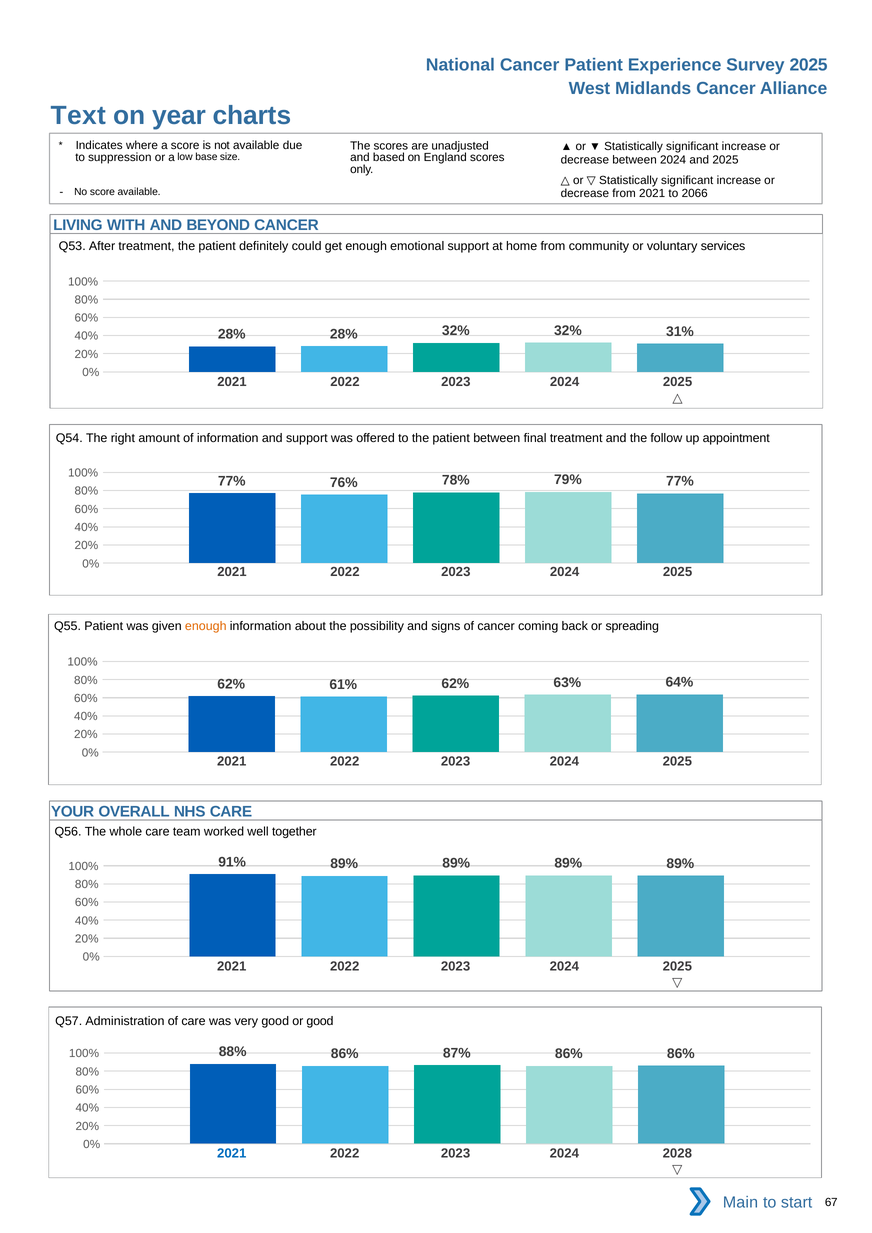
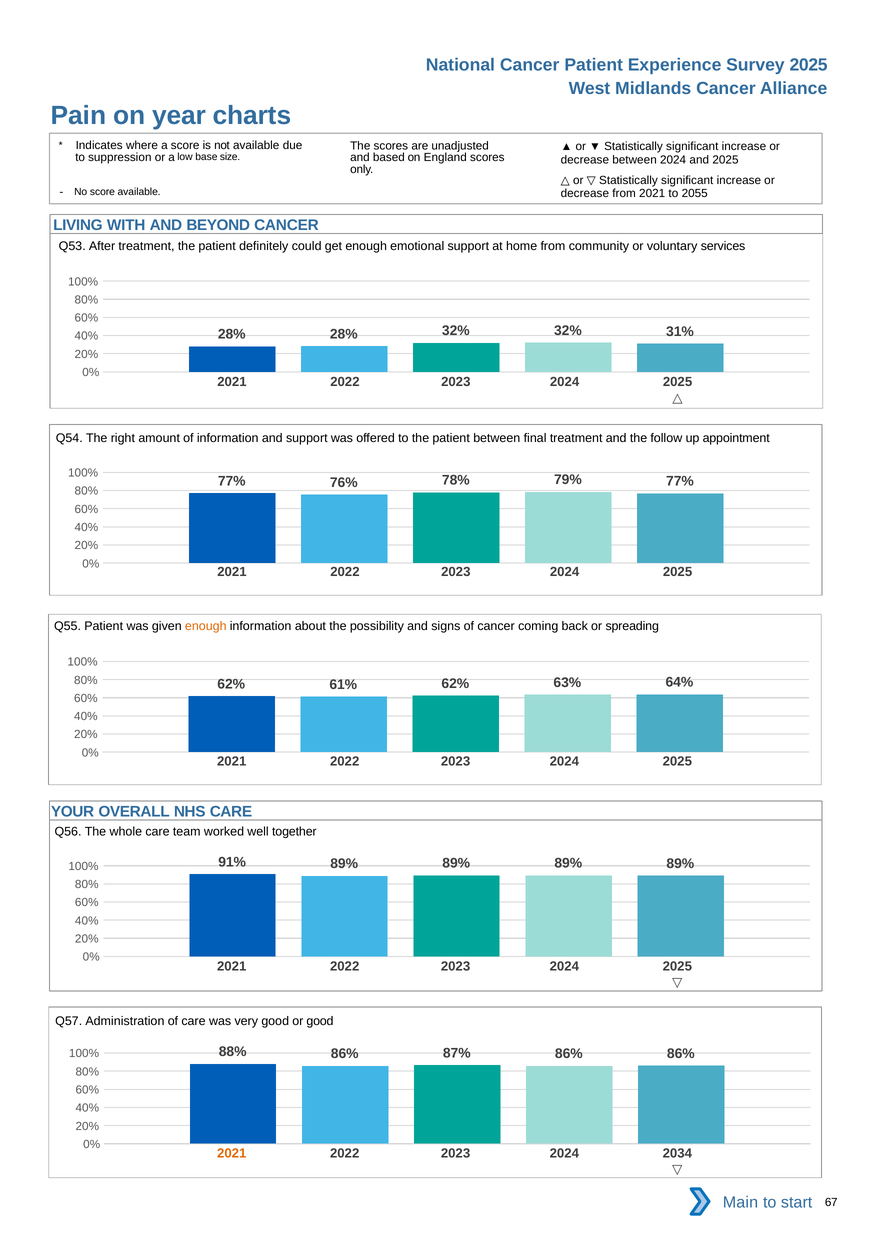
Text: Text -> Pain (79, 116)
2066: 2066 -> 2055 (695, 194)
2021 colour: blue -> orange (232, 1154)
2028: 2028 -> 2034 (677, 1154)
